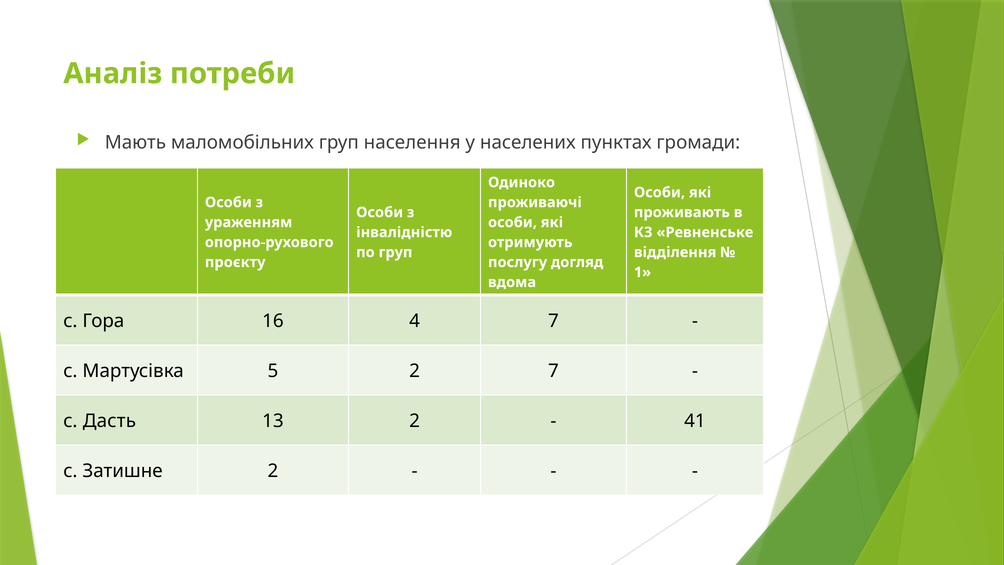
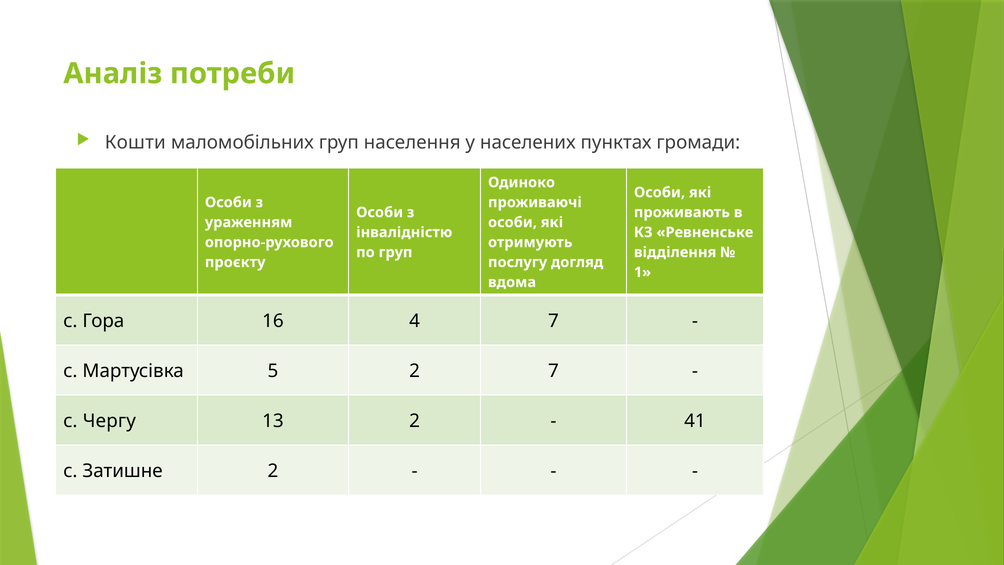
Мають: Мають -> Кошти (135, 142)
Дасть: Дасть -> Чергу (109, 421)
